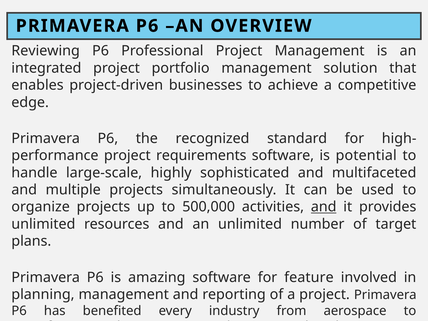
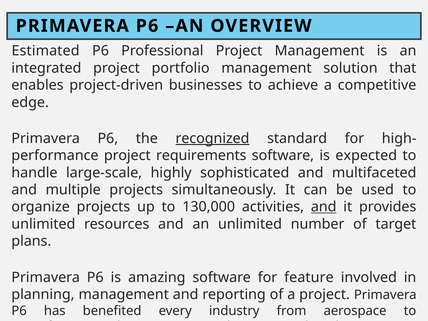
Reviewing: Reviewing -> Estimated (46, 51)
recognized underline: none -> present (212, 138)
potential: potential -> expected (366, 156)
500,000: 500,000 -> 130,000 (209, 207)
